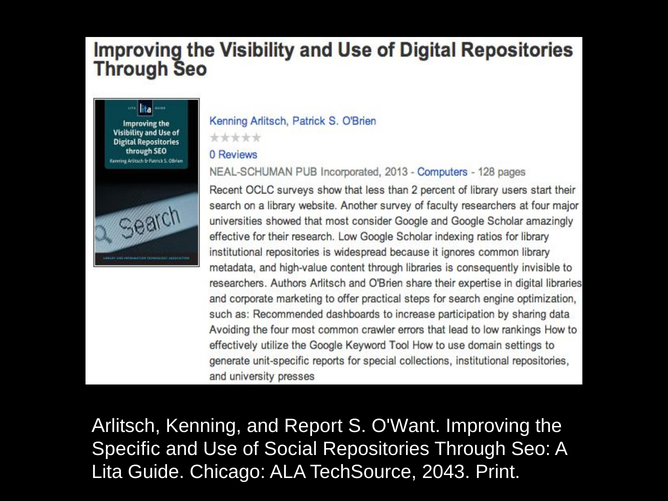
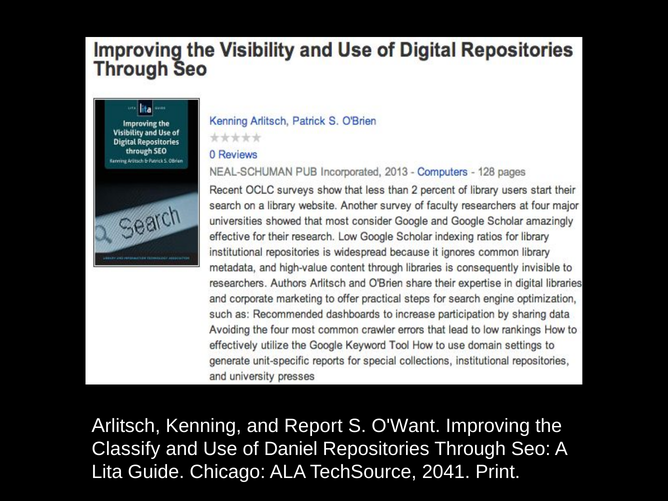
Specific: Specific -> Classify (126, 449)
Social: Social -> Daniel (291, 449)
2043: 2043 -> 2041 (446, 472)
